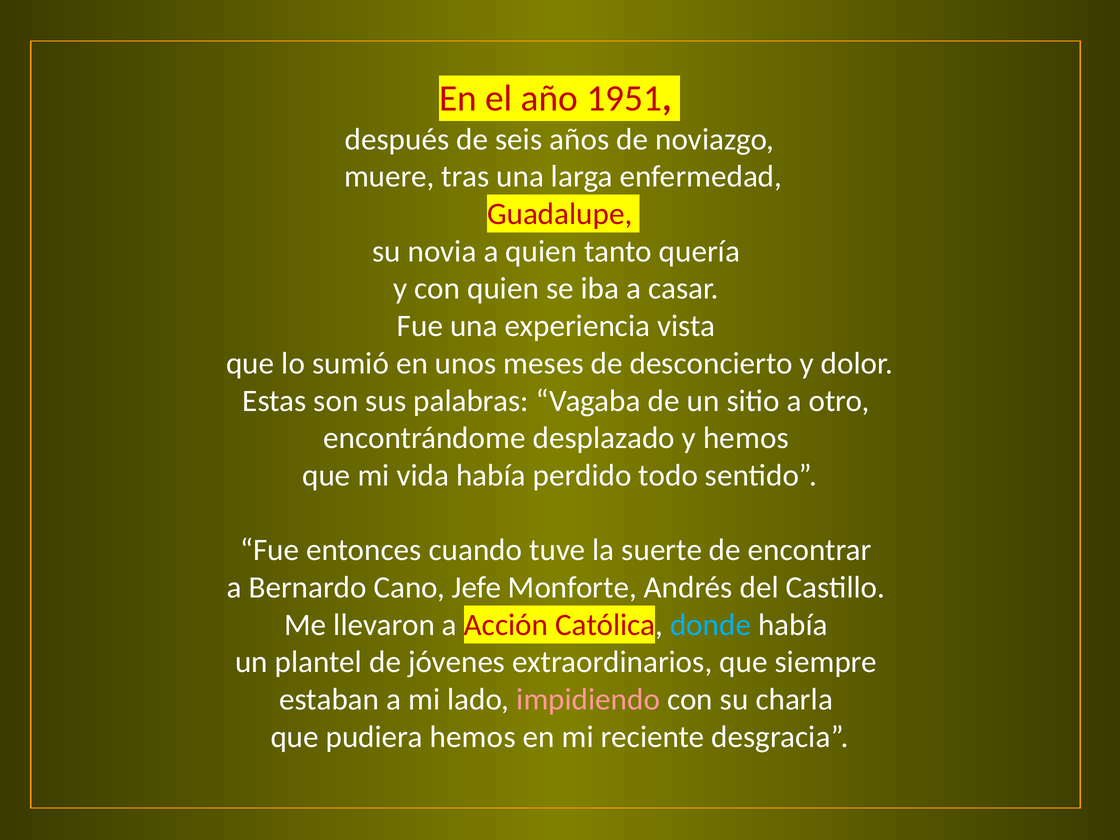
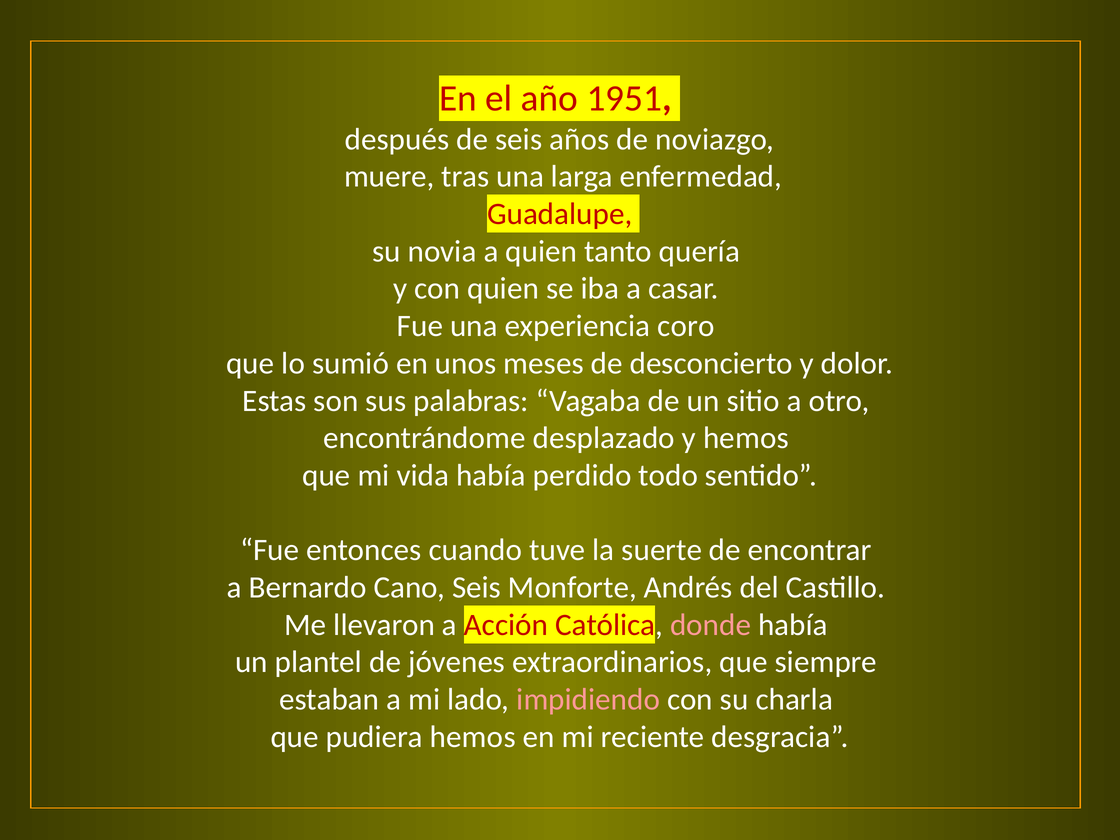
vista: vista -> coro (686, 326)
Cano Jefe: Jefe -> Seis (477, 587)
donde colour: light blue -> pink (710, 625)
